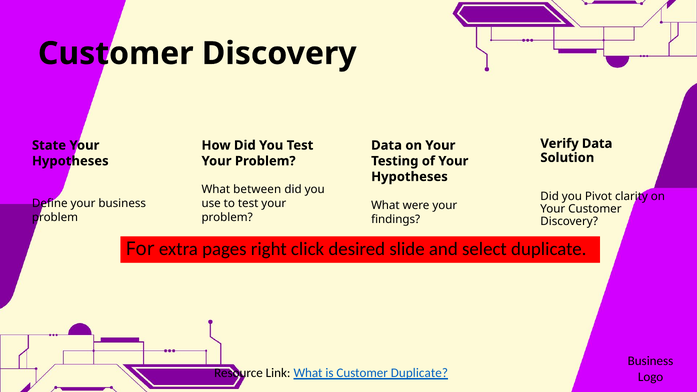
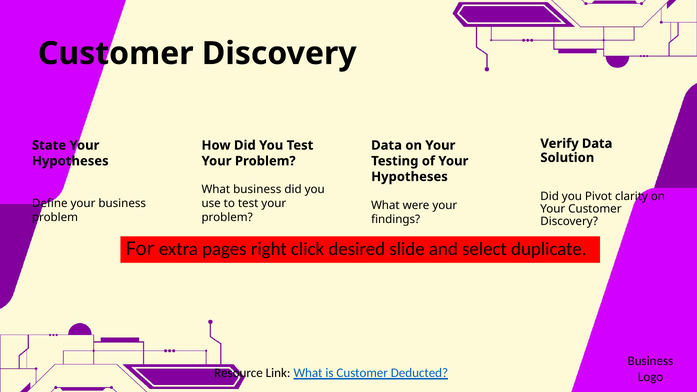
What between: between -> business (257, 190)
Customer Duplicate: Duplicate -> Deducted (419, 373)
